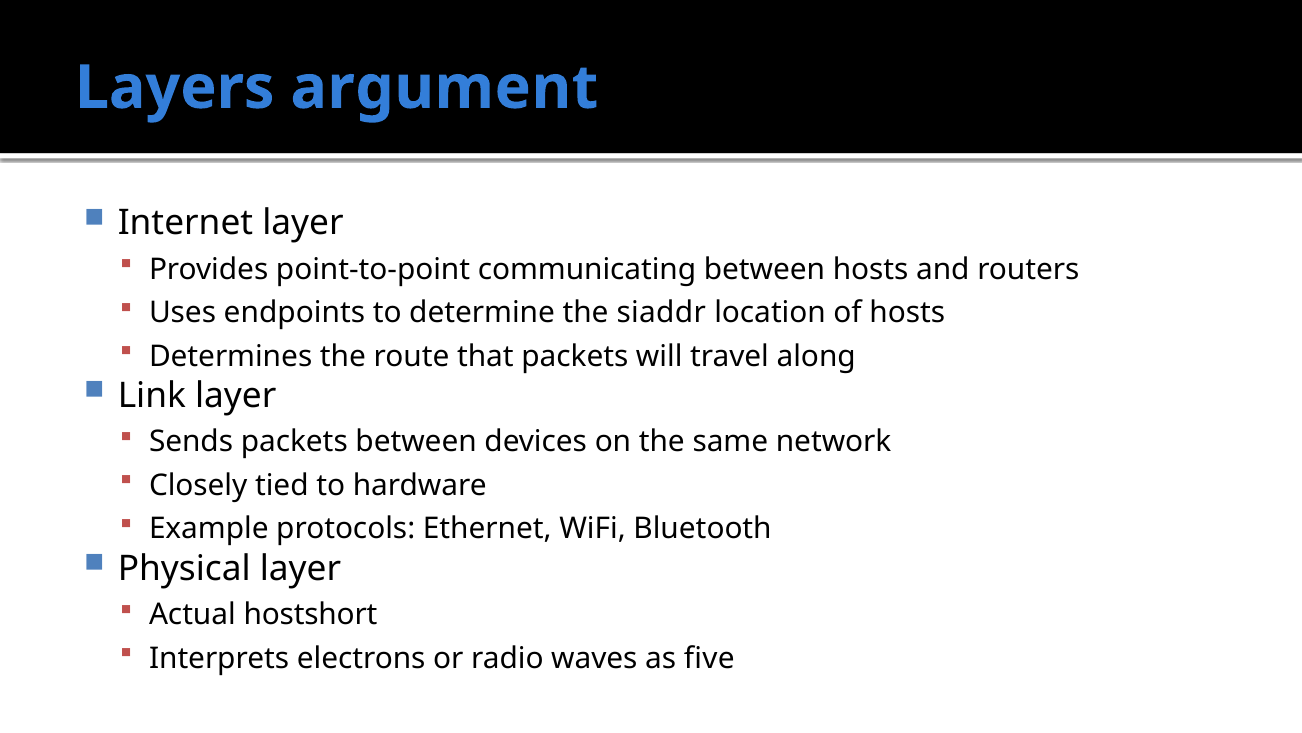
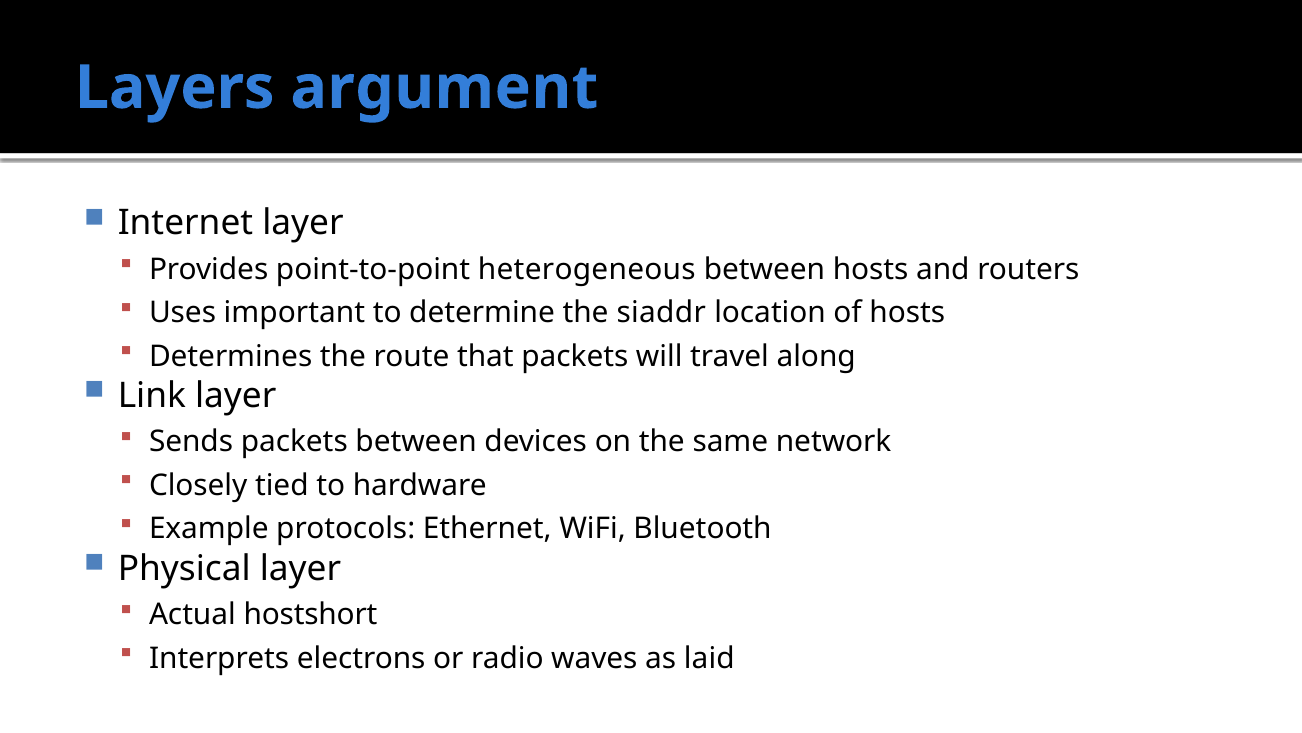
communicating: communicating -> heterogeneous (587, 269)
endpoints: endpoints -> important (294, 313)
five: five -> laid (709, 658)
